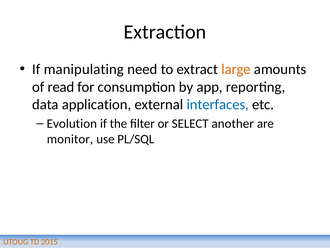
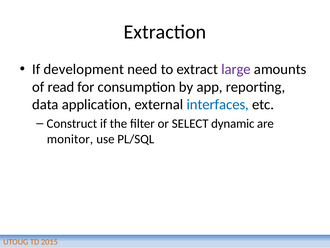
manipulating: manipulating -> development (84, 69)
large colour: orange -> purple (236, 69)
Evolution: Evolution -> Construct (72, 123)
another: another -> dynamic (233, 123)
